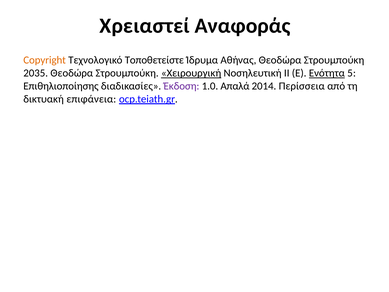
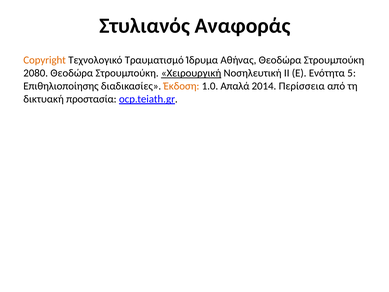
Χρειαστεί: Χρειαστεί -> Στυλιανός (145, 26)
Τοποθετείστε: Τοποθετείστε -> Τραυματισμό (154, 60)
2035: 2035 -> 2080 (36, 73)
Ενότητα underline: present -> none (327, 73)
Έκδοση colour: purple -> orange (181, 86)
επιφάνεια: επιφάνεια -> προστασία (91, 99)
